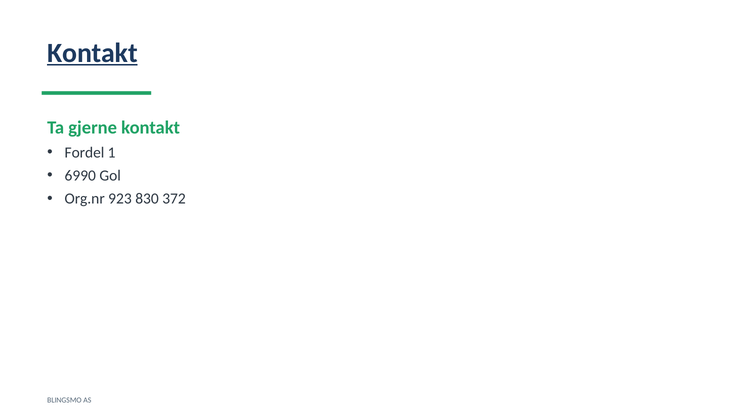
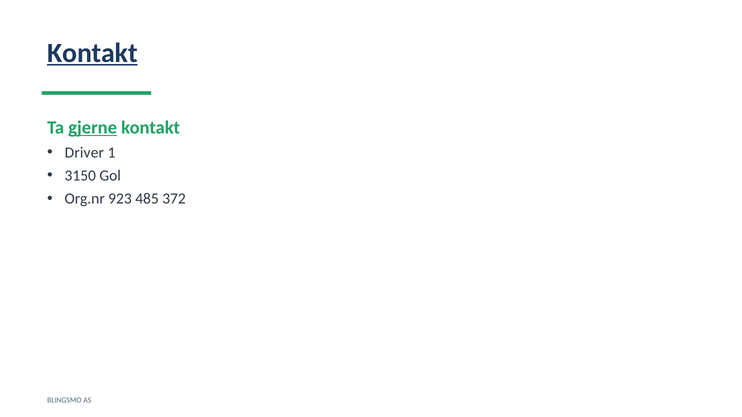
gjerne underline: none -> present (93, 128)
Fordel: Fordel -> Driver (84, 153)
6990: 6990 -> 3150 (80, 176)
830: 830 -> 485 (147, 199)
